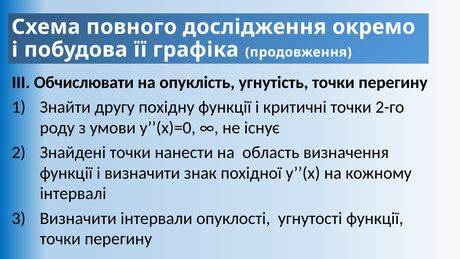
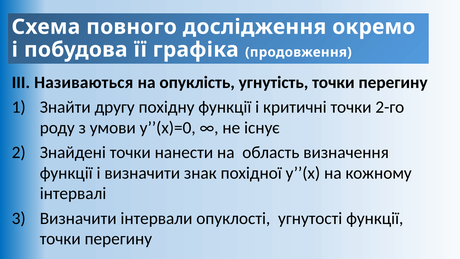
Обчислювати: Обчислювати -> Називаються (84, 82)
